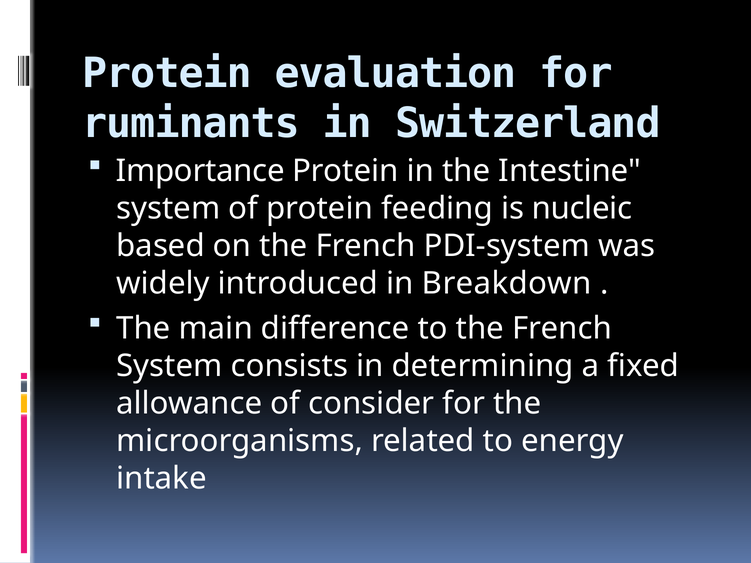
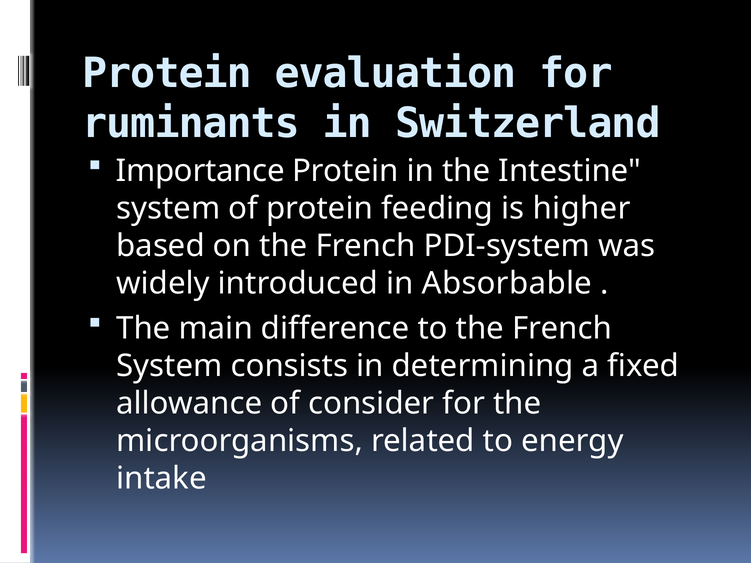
nucleic: nucleic -> higher (582, 209)
Breakdown: Breakdown -> Absorbable (507, 284)
